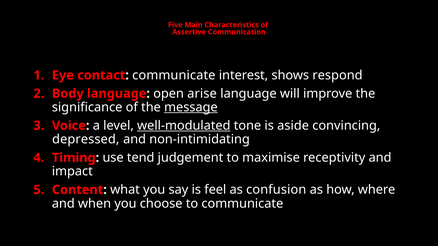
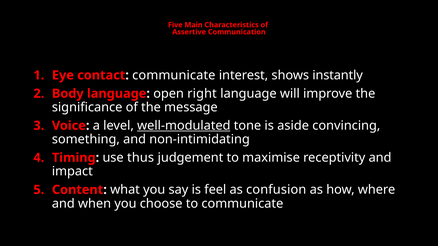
respond: respond -> instantly (338, 75)
arise: arise -> right (202, 94)
message underline: present -> none (191, 107)
depressed: depressed -> something (86, 140)
tend: tend -> thus (141, 158)
